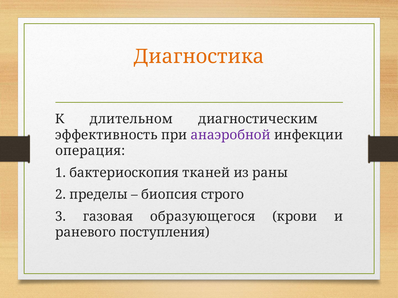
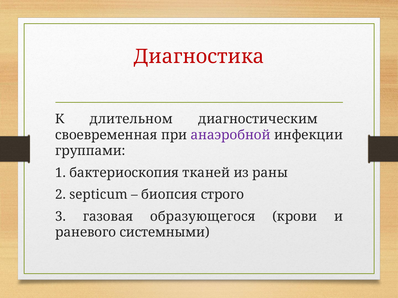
Диагностика colour: orange -> red (199, 57)
эффективность: эффективность -> своевременная (106, 135)
операция: операция -> группами (90, 151)
пределы: пределы -> septicum (98, 195)
поступления: поступления -> системными (165, 233)
